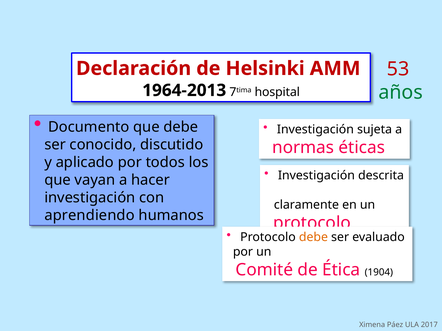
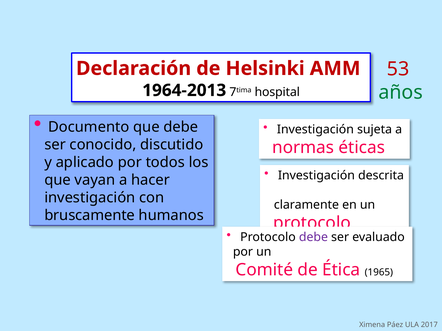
aprendiendo: aprendiendo -> bruscamente (90, 216)
debe colour: orange -> purple (313, 237)
1904: 1904 -> 1965 (379, 273)
